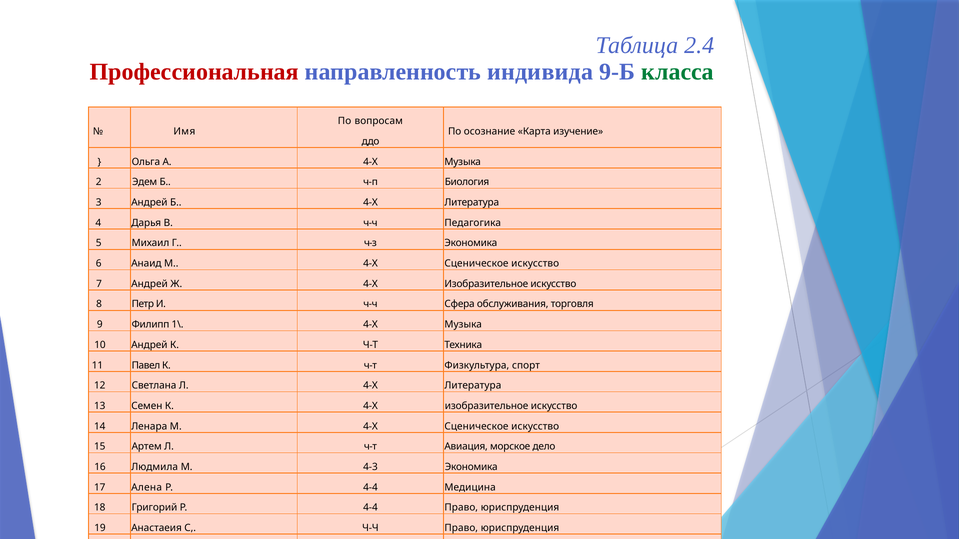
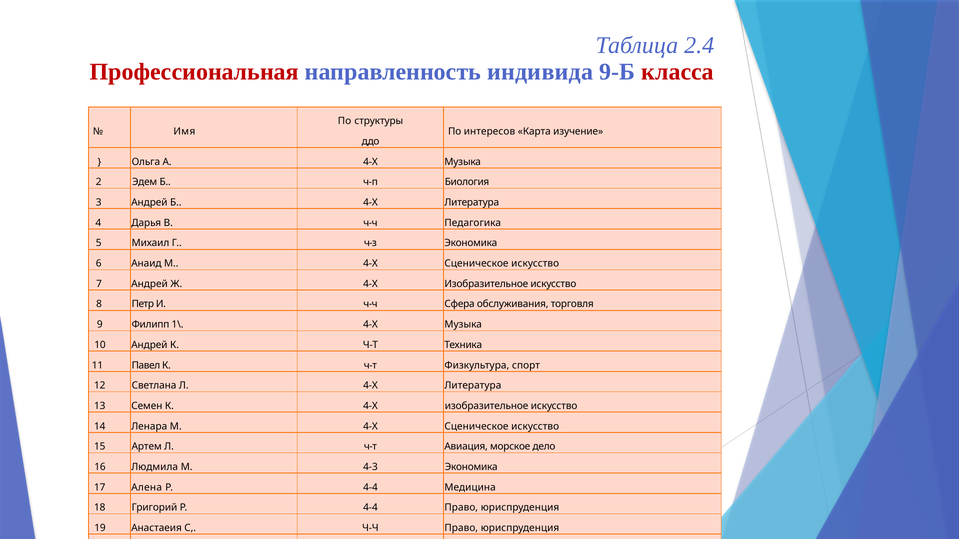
класса colour: green -> red (678, 72)
вопросам: вопросам -> структуры (379, 121)
осознание: осознание -> интересов (489, 131)
